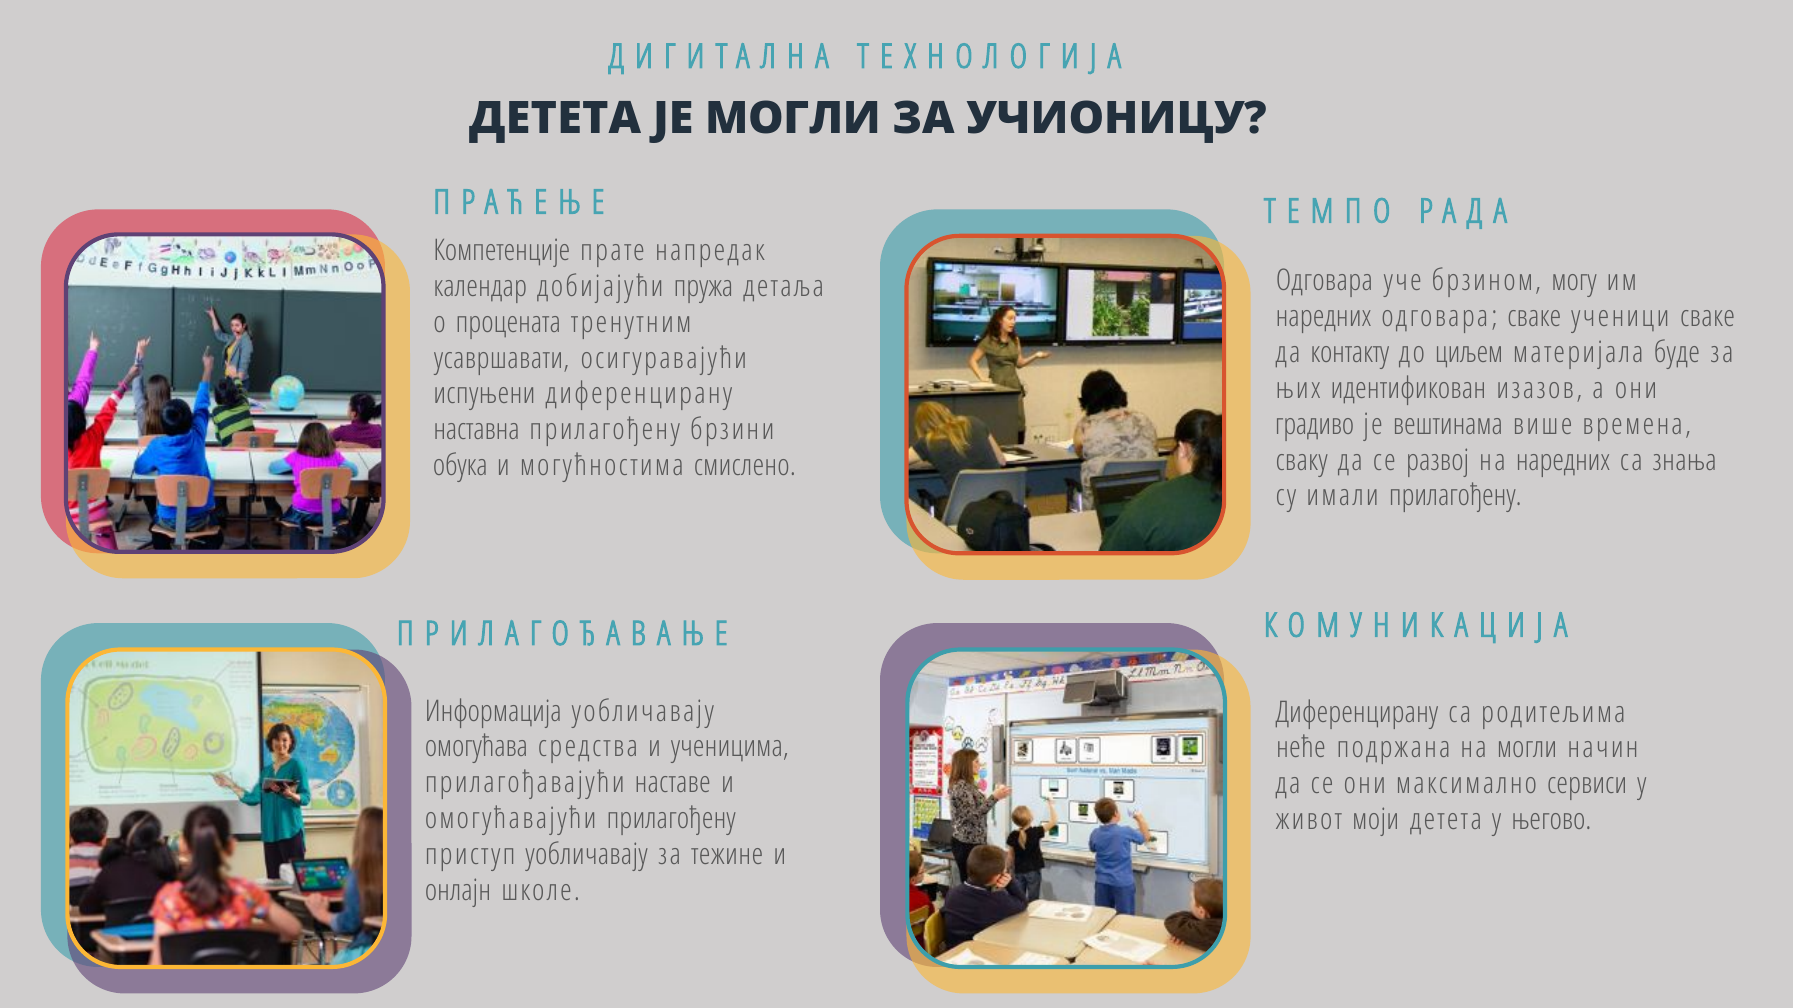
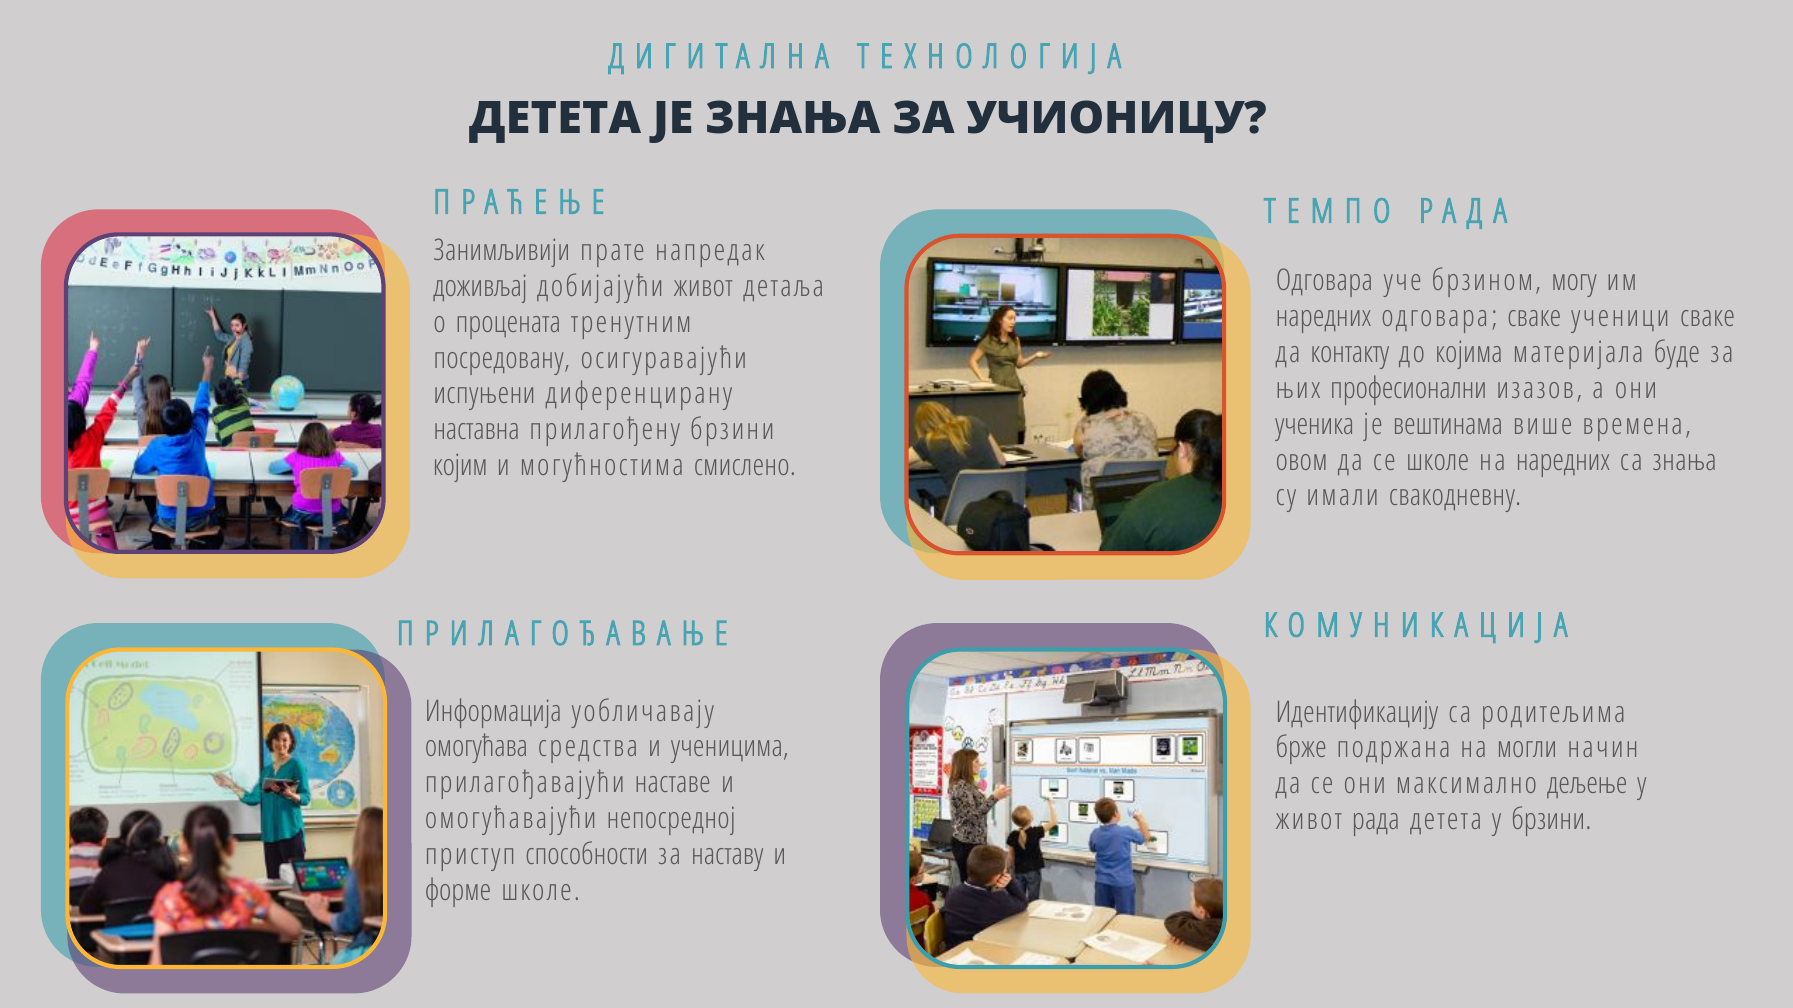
ЈЕ МОГЛИ: МОГЛИ -> ЗНАЊА (793, 119)
Компетенције: Компетенције -> Занимљивији (502, 251)
календар: календар -> доживљај (480, 287)
добијајући пружа: пружа -> живот (703, 287)
циљем: циљем -> којима (1469, 353)
усавршавати: усавршавати -> посредовану (502, 358)
идентификован: идентификован -> професионални (1409, 389)
градиво: градиво -> ученика (1315, 425)
сваку: сваку -> овом (1302, 460)
се развој: развој -> школе (1438, 460)
обука: обука -> којим (460, 466)
имали прилагођену: прилагођену -> свакодневну (1455, 496)
Диференцирану: Диференцирану -> Идентификацију (1357, 713)
неће: неће -> брже (1301, 748)
сервиси: сервиси -> дељење (1587, 784)
омогућавајући прилагођену: прилагођену -> непосредној (671, 819)
моји: моји -> рада (1376, 820)
у његово: његово -> брзини (1551, 820)
приступ уобличавају: уобличавају -> способности (587, 855)
тежине: тежине -> наставу (727, 855)
онлајн: онлајн -> форме (458, 891)
